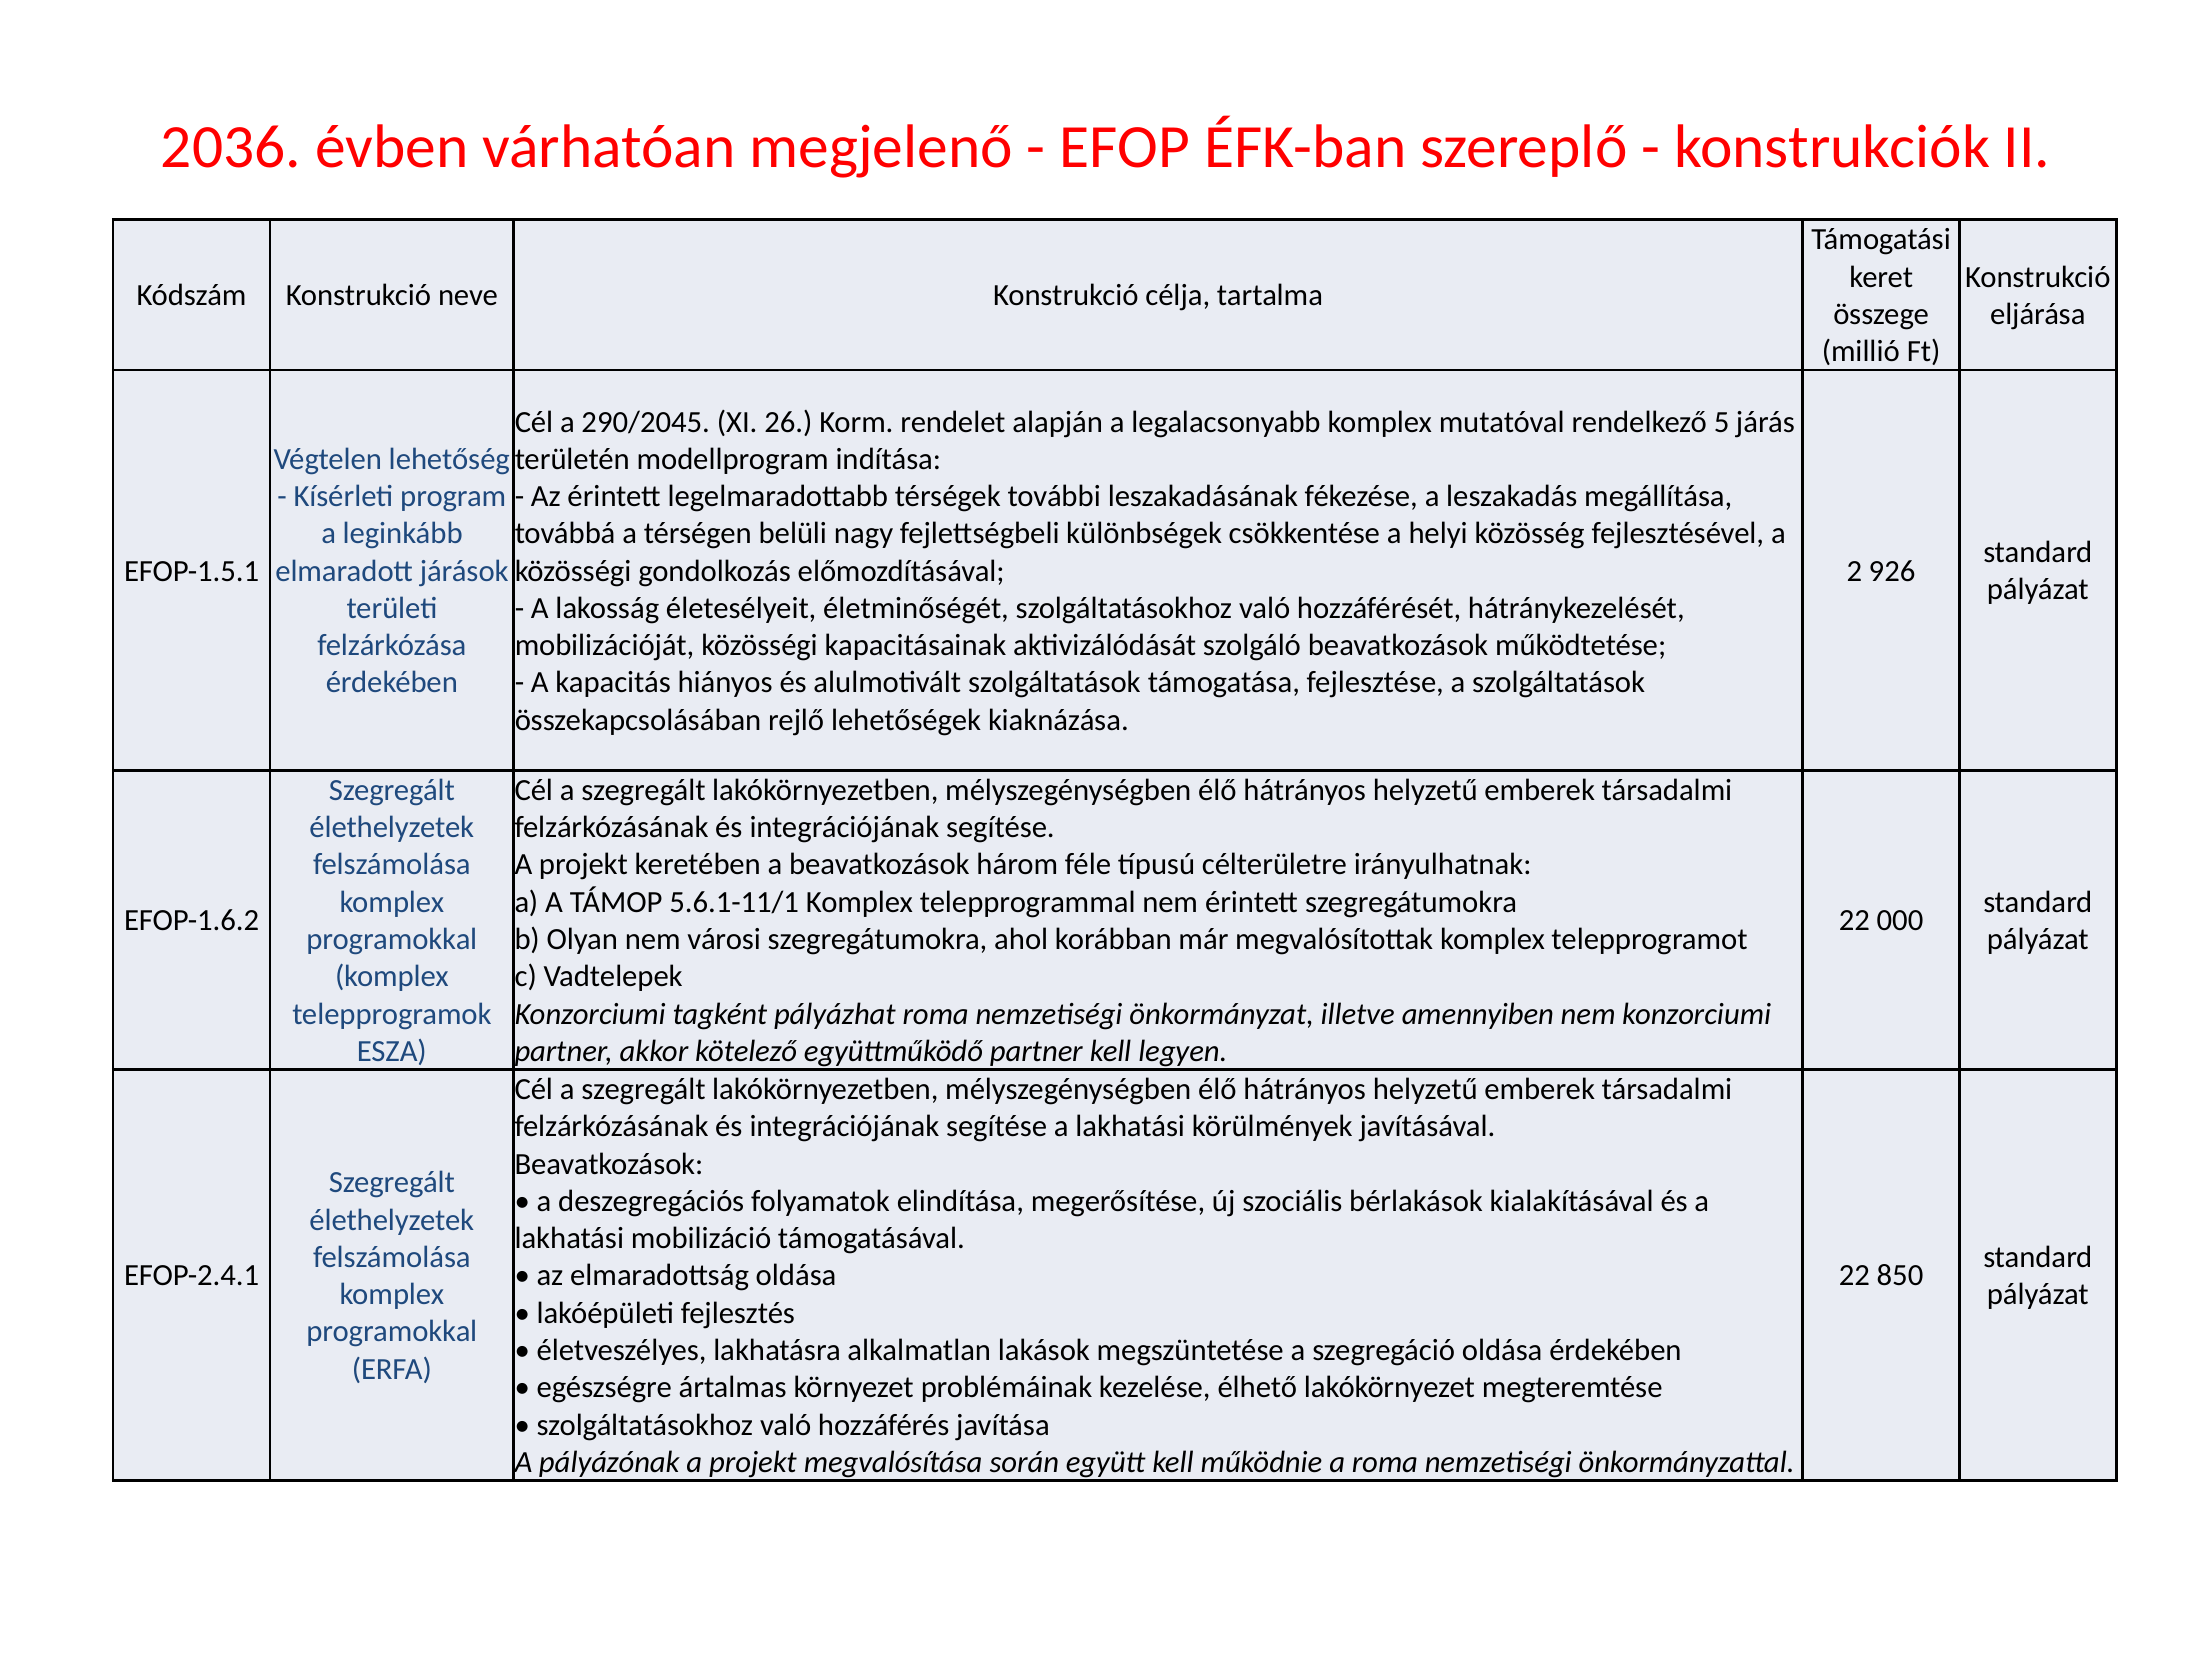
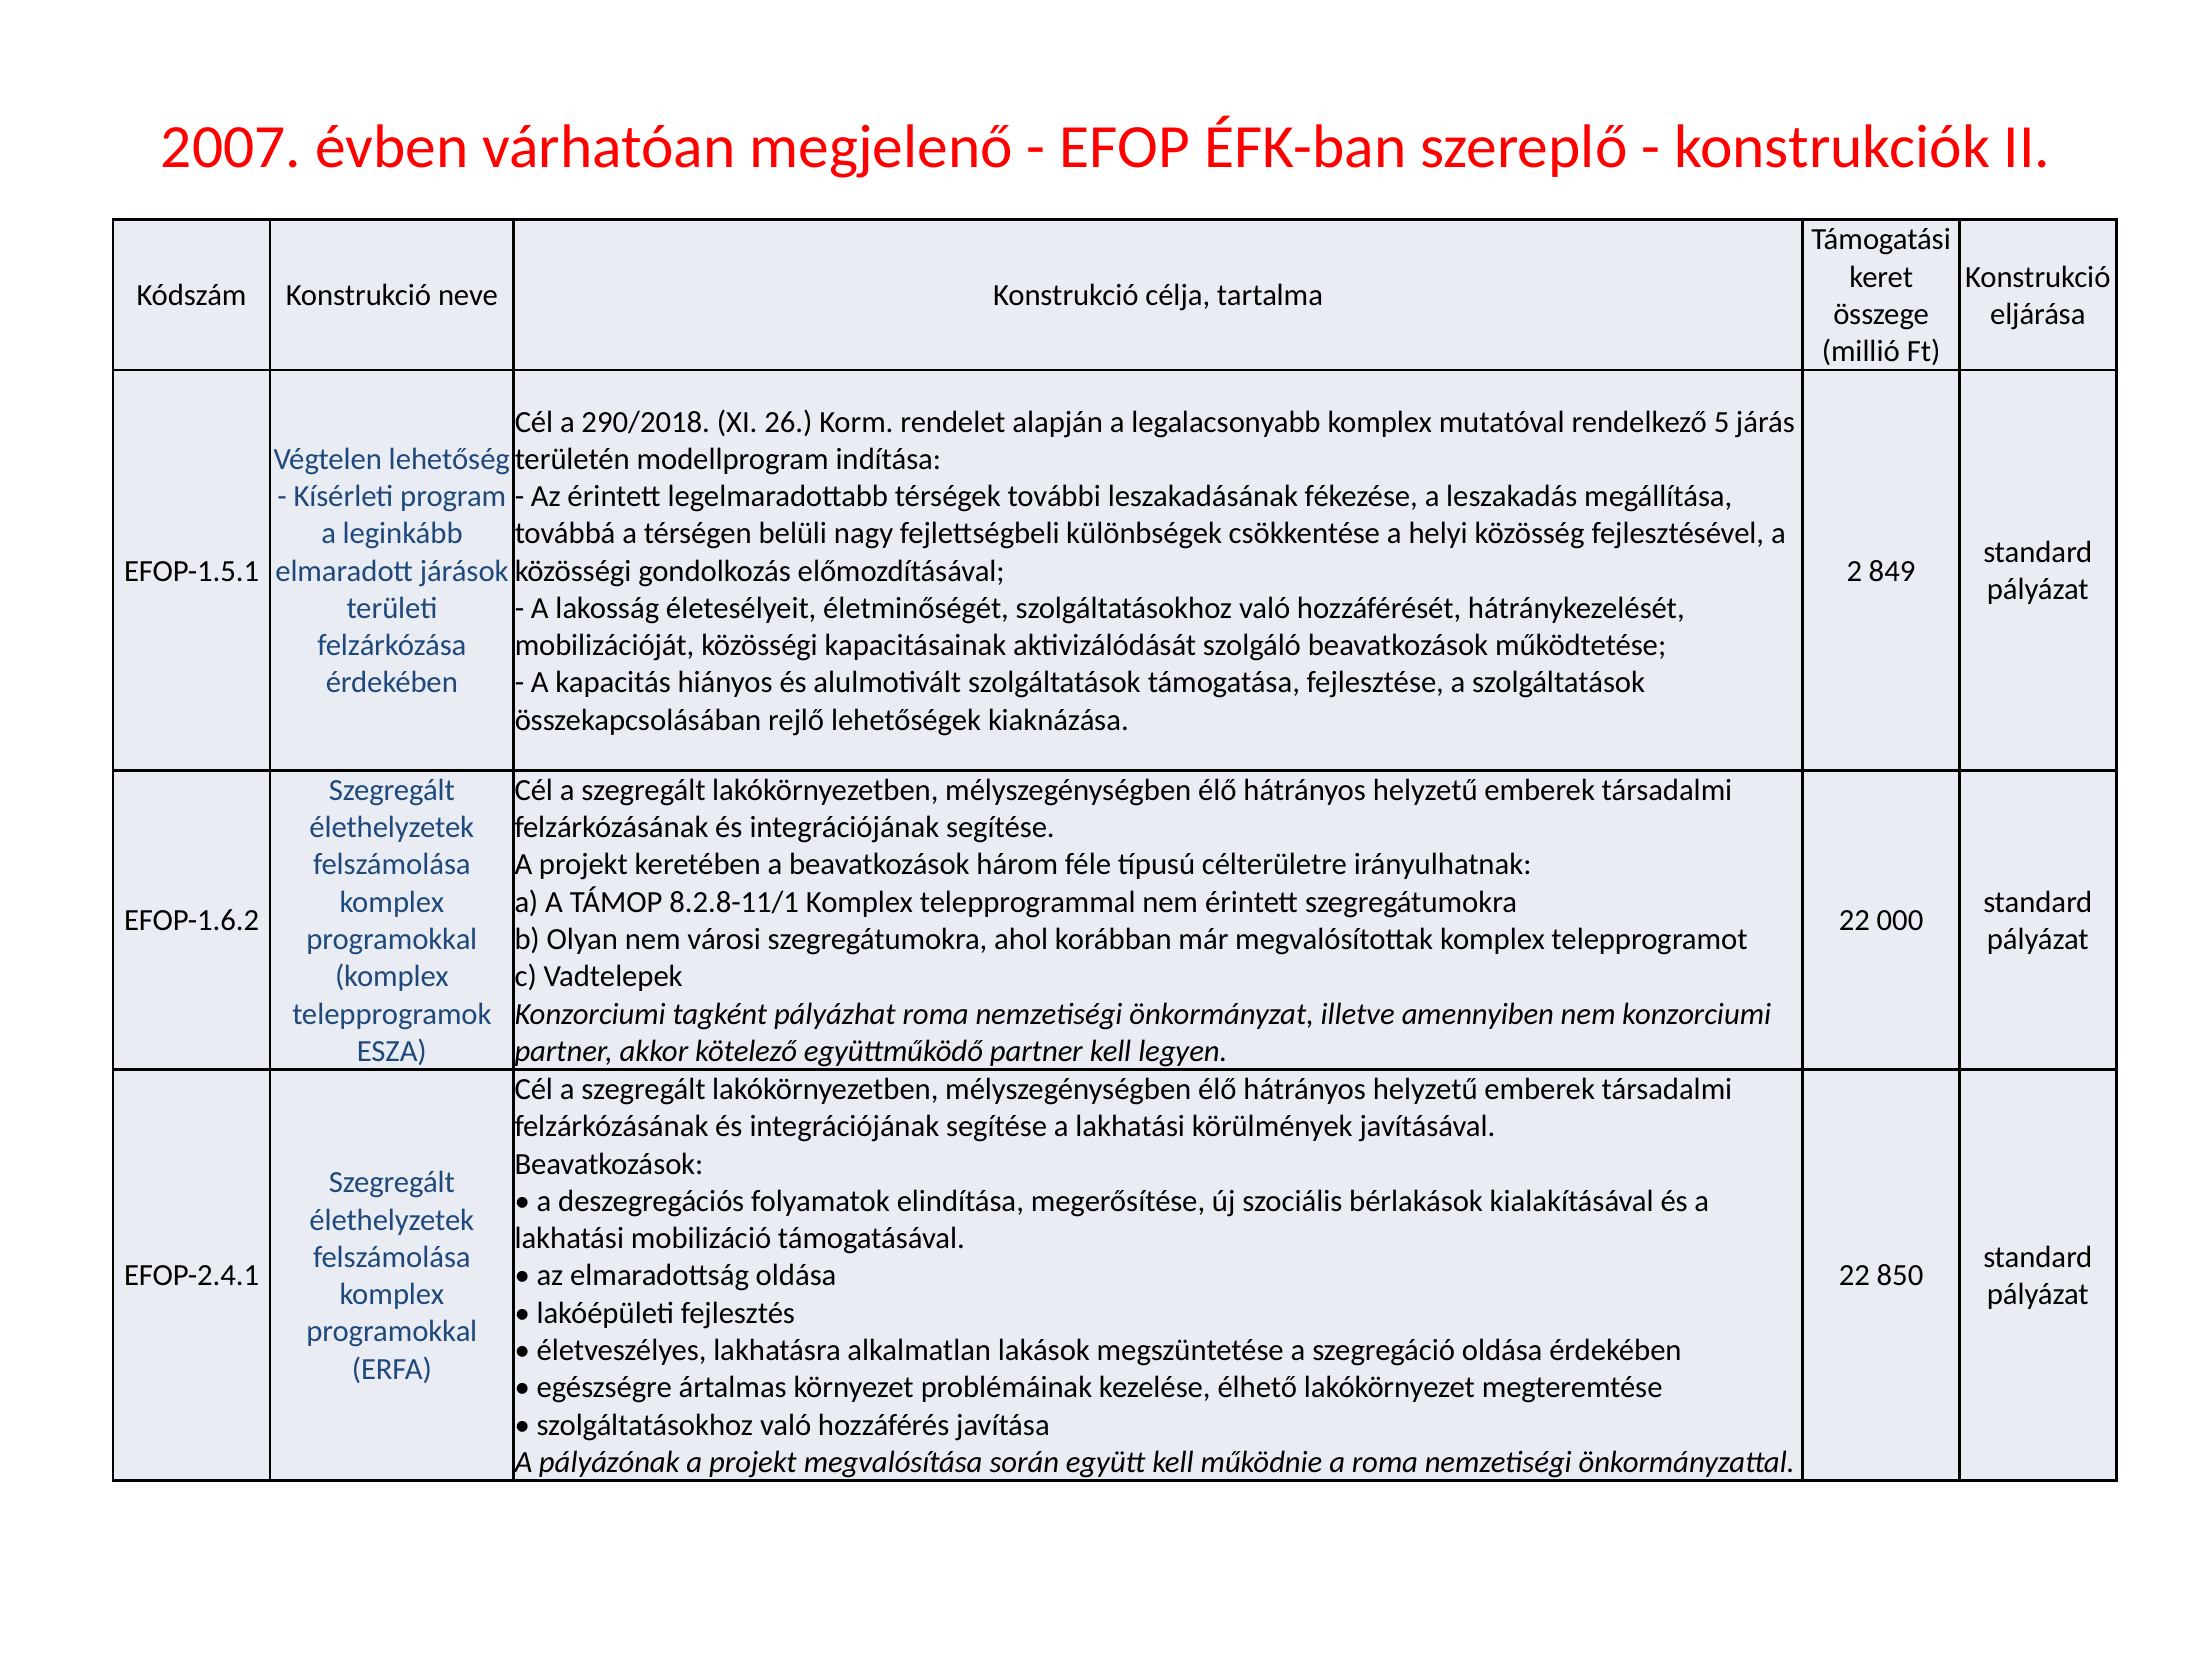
2036: 2036 -> 2007 (231, 147)
290/2045: 290/2045 -> 290/2018 (646, 422)
926: 926 -> 849 (1892, 571)
5.6.1-11/1: 5.6.1-11/1 -> 8.2.8-11/1 (734, 902)
